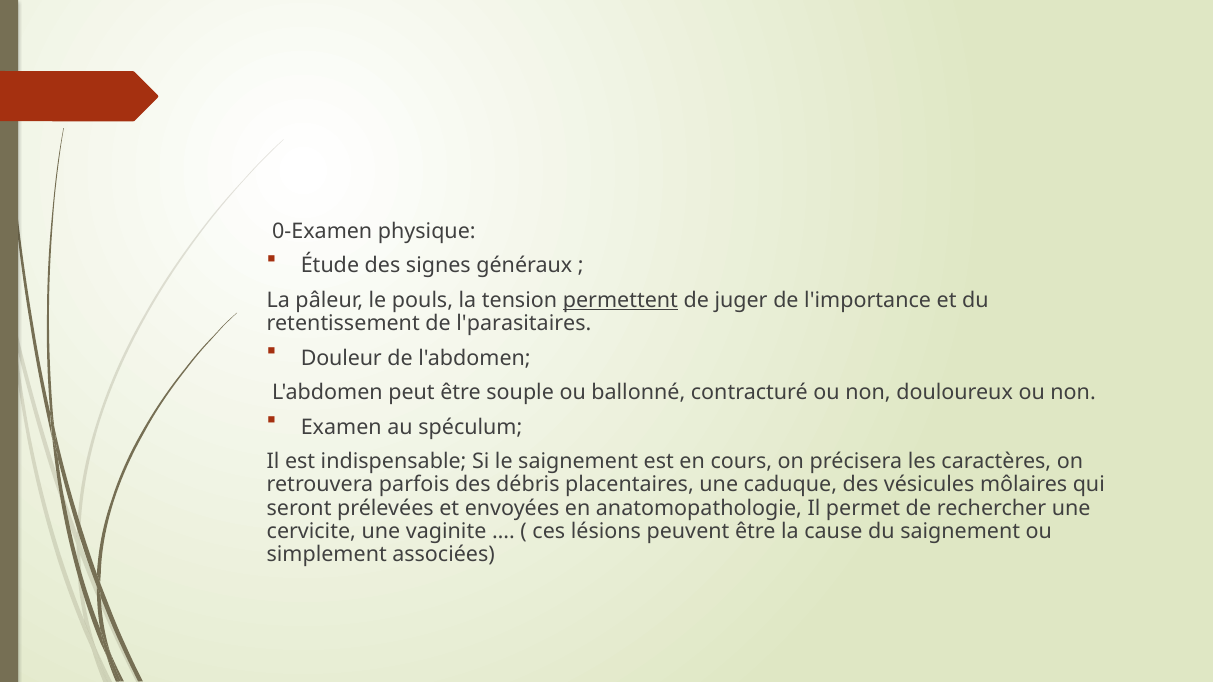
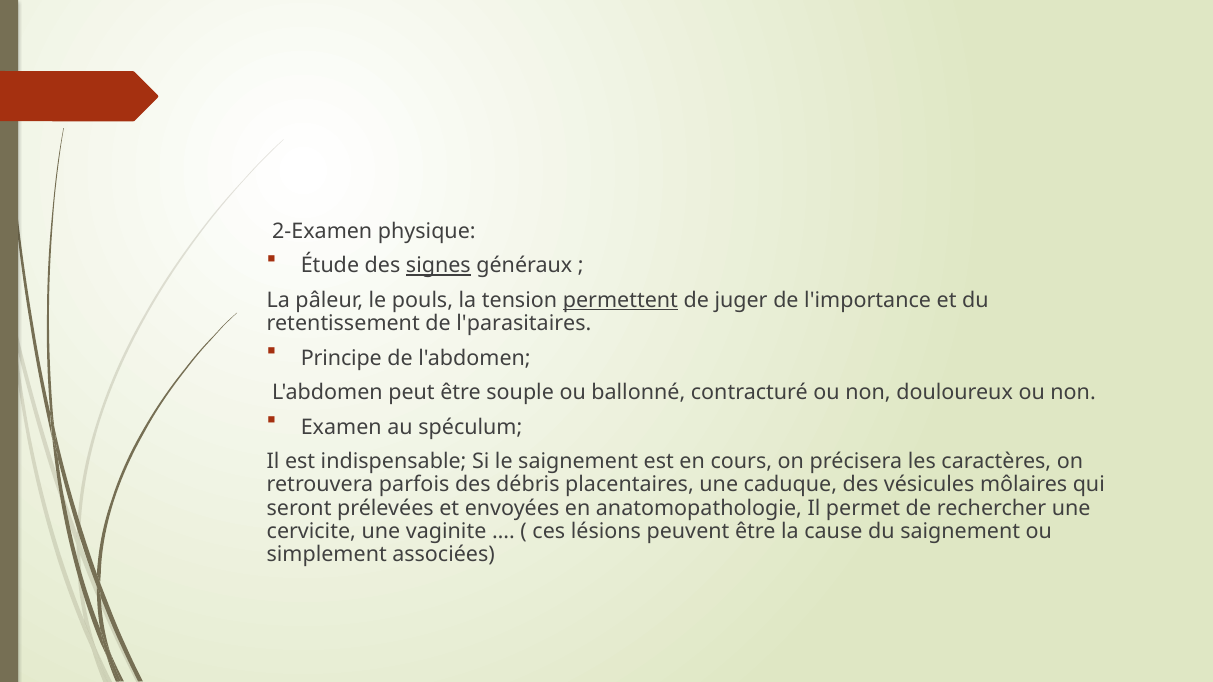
0-Examen: 0-Examen -> 2-Examen (322, 231)
signes underline: none -> present (438, 266)
Douleur: Douleur -> Principe (341, 358)
